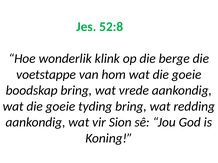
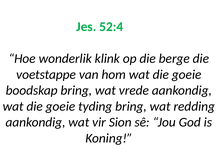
52:8: 52:8 -> 52:4 (111, 27)
